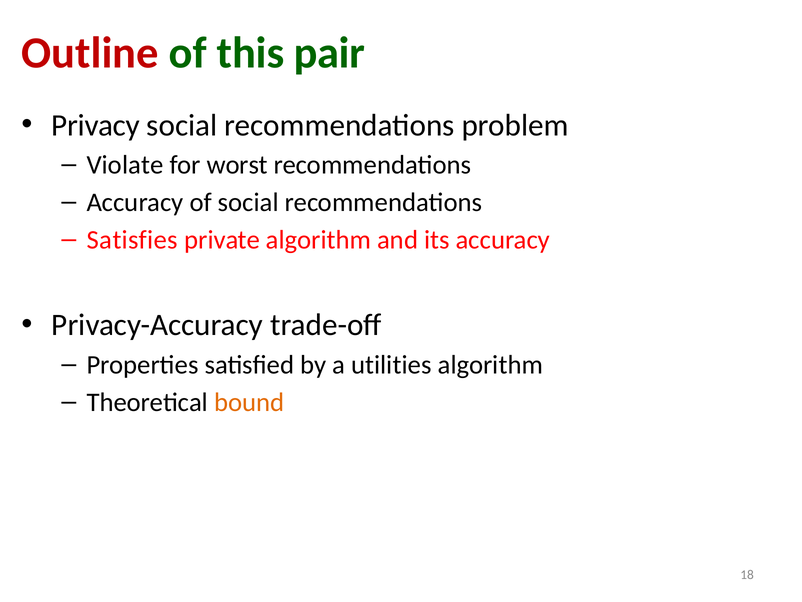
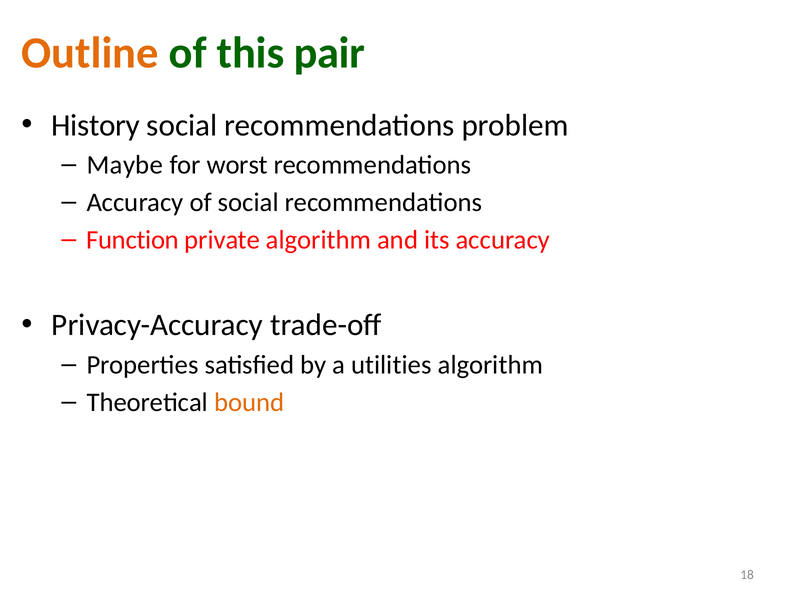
Outline colour: red -> orange (90, 53)
Privacy: Privacy -> History (96, 125)
Violate: Violate -> Maybe (125, 165)
Satisfies: Satisfies -> Function (133, 240)
